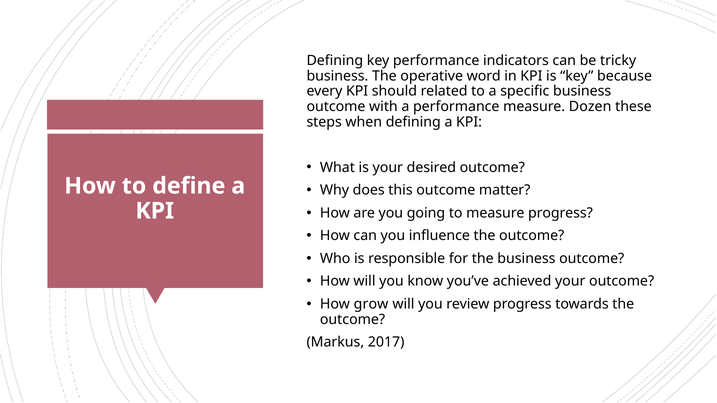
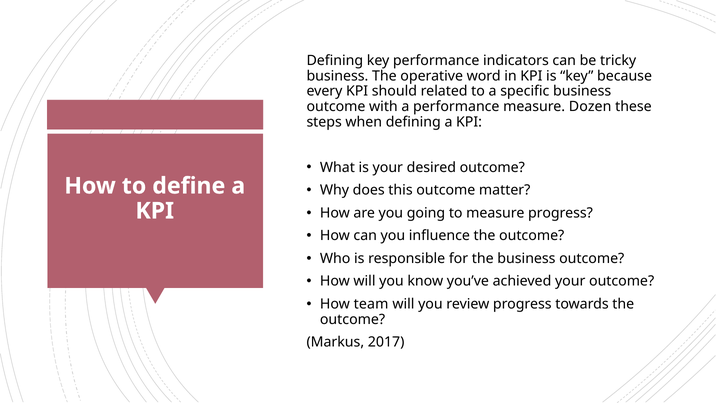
grow: grow -> team (371, 304)
